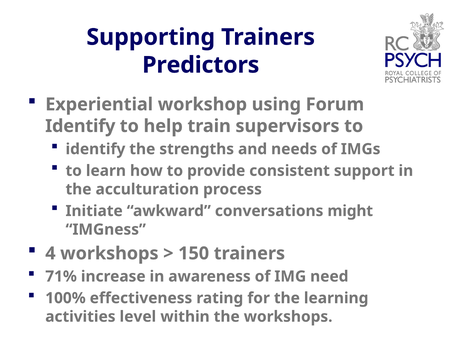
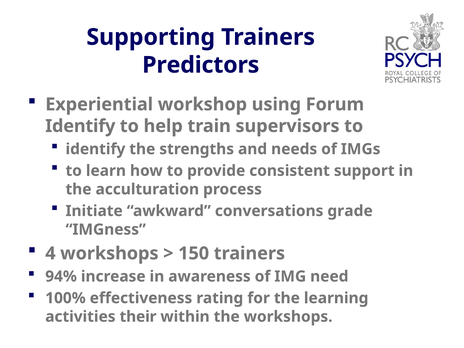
might: might -> grade (350, 211)
71%: 71% -> 94% (61, 276)
level: level -> their (138, 317)
